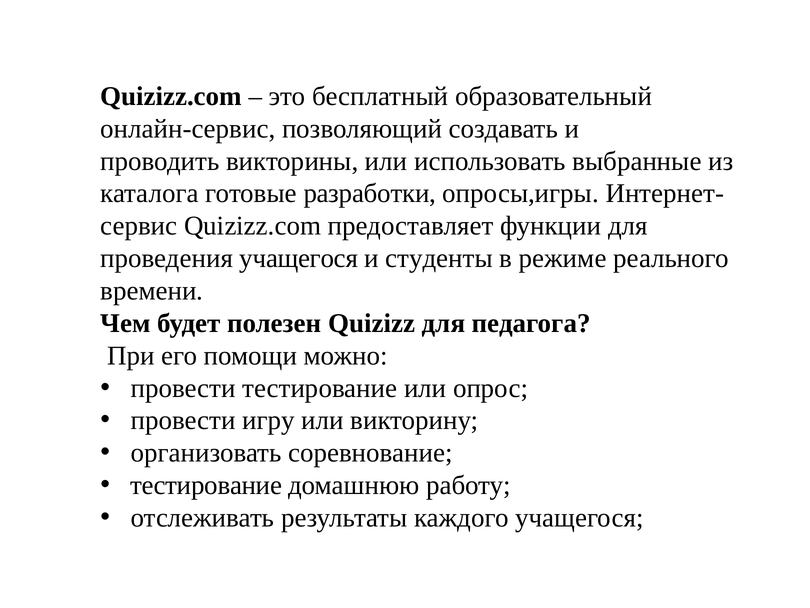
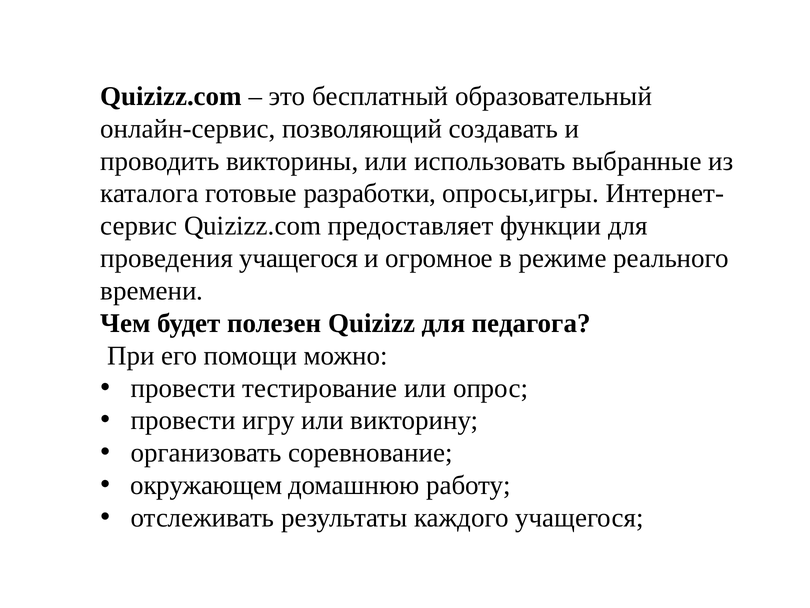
студенты: студенты -> огромное (439, 258)
тестирование: тестирование -> окружающем (206, 485)
